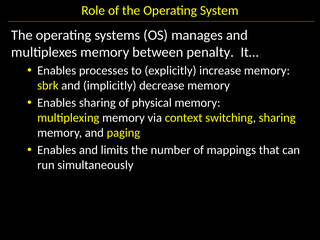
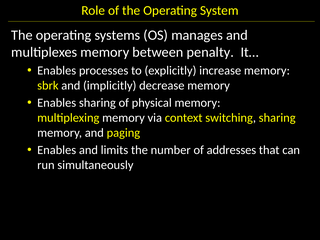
mappings: mappings -> addresses (231, 150)
